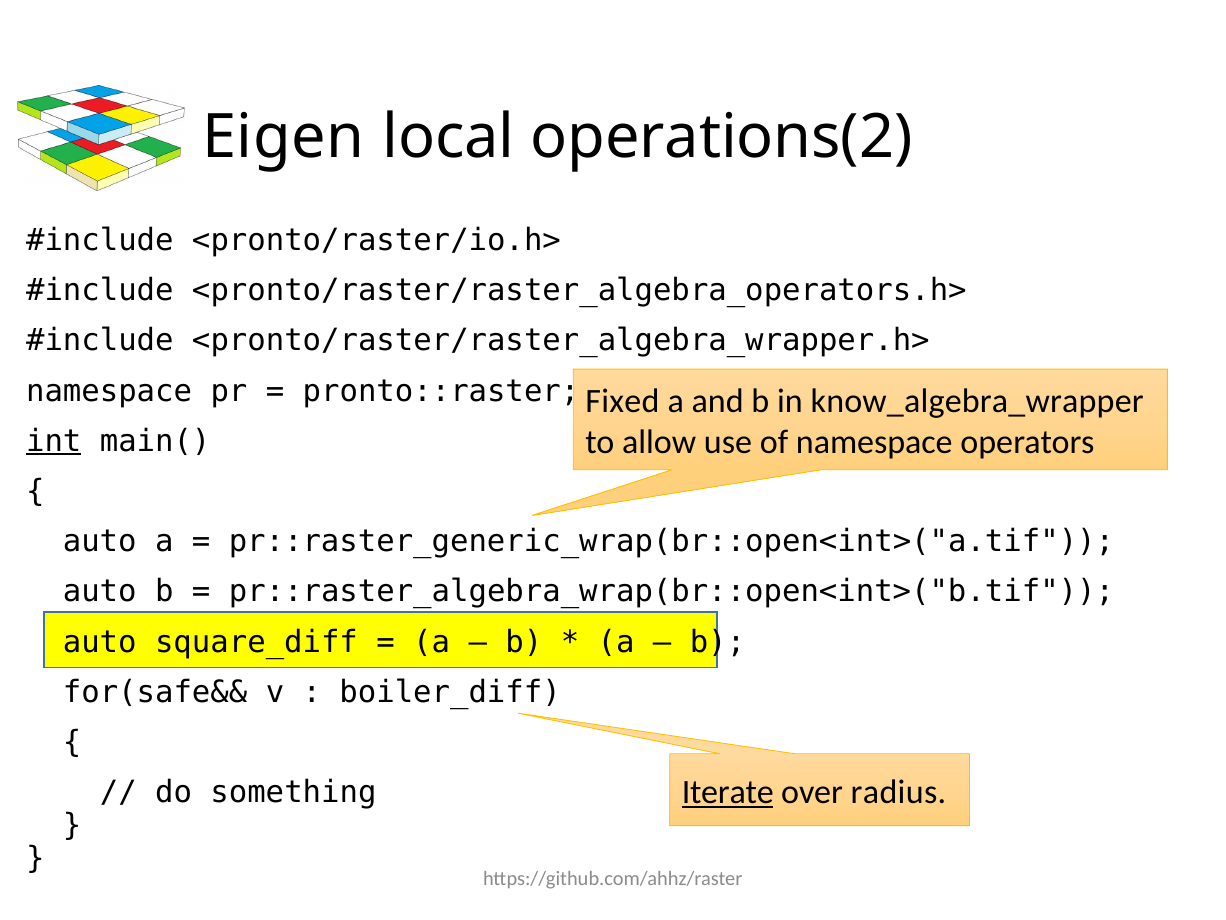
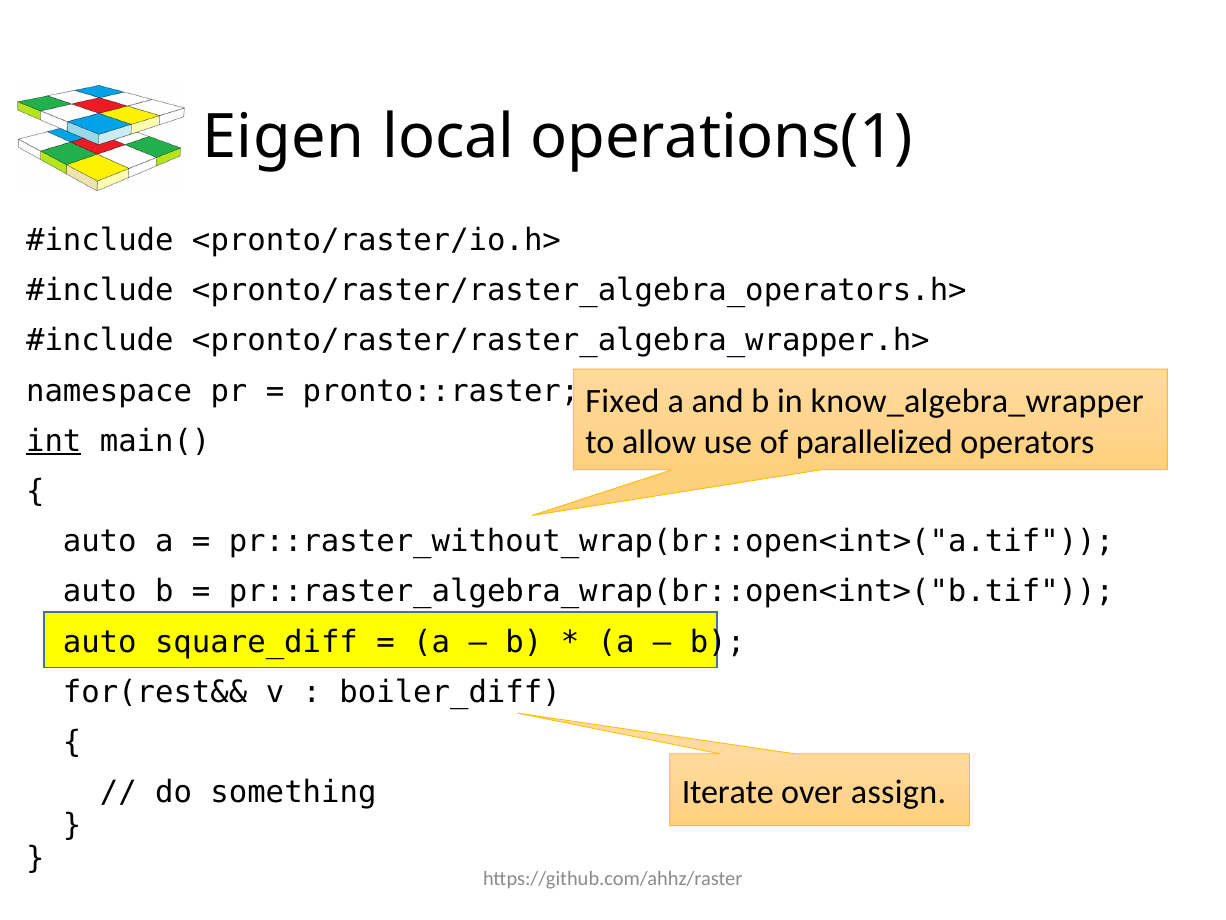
operations(2: operations(2 -> operations(1 (722, 137)
of namespace: namespace -> parallelized (874, 442)
pr::raster_generic_wrap(br::open<int>("a.tif: pr::raster_generic_wrap(br::open<int>("a.tif -> pr::raster_without_wrap(br::open<int>("a.tif (671, 541)
for(safe&&: for(safe&& -> for(rest&& (155, 692)
Iterate underline: present -> none (728, 792)
radius: radius -> assign (898, 792)
